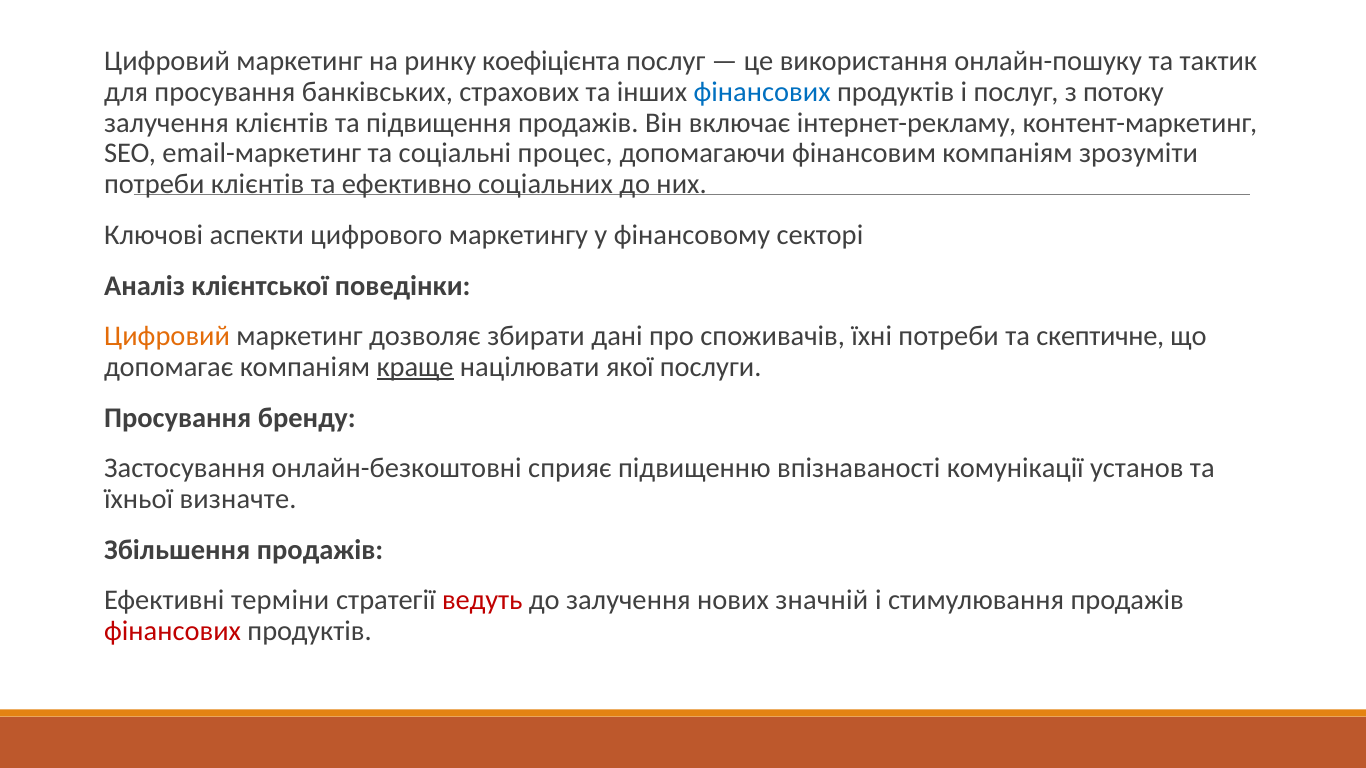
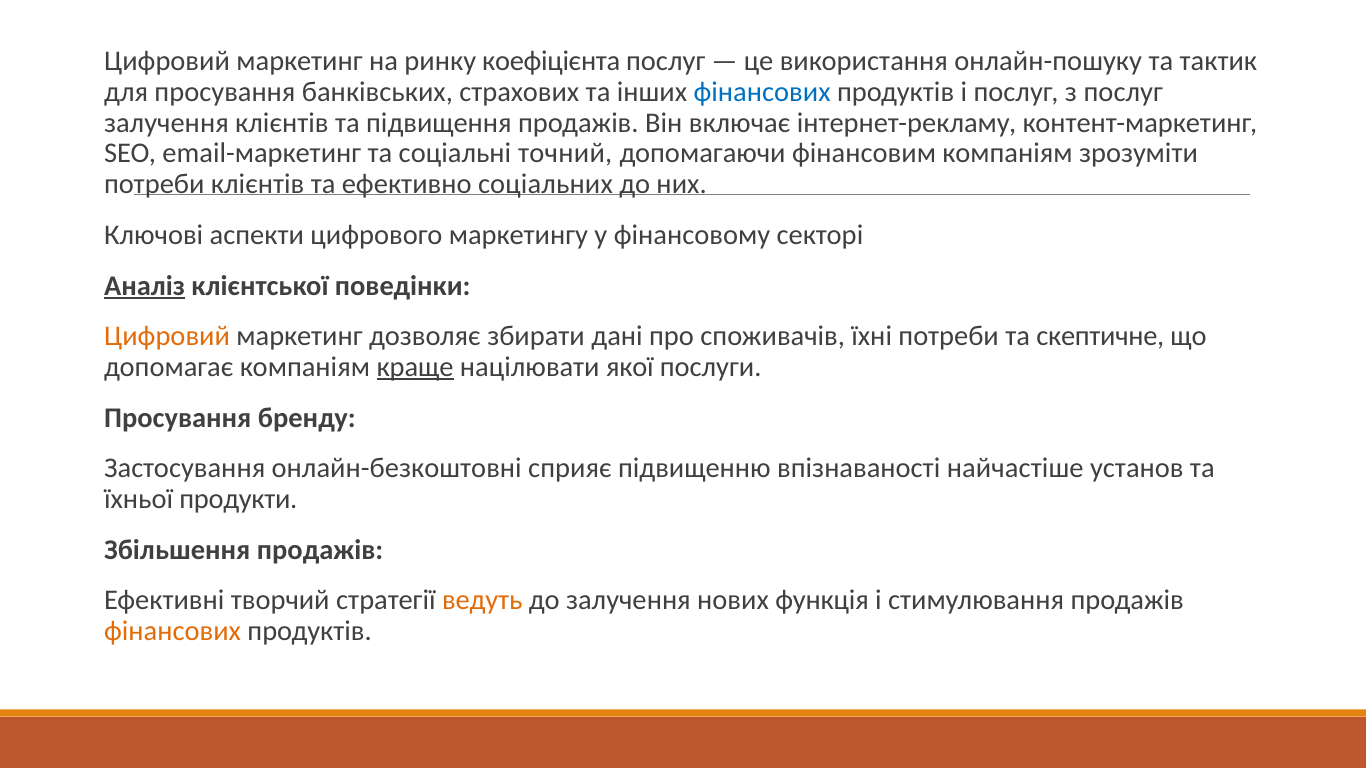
з потоку: потоку -> послуг (1123, 92)
процес: процес -> точний (565, 154)
Аналіз underline: none -> present (145, 286)
комунікації: комунікації -> найчастіше (1015, 469)
визначте: визначте -> продукти (238, 499)
терміни: терміни -> творчий (280, 601)
ведуть colour: red -> orange (482, 601)
значній: значній -> функція (822, 601)
фінансових colour: red -> orange (173, 632)
